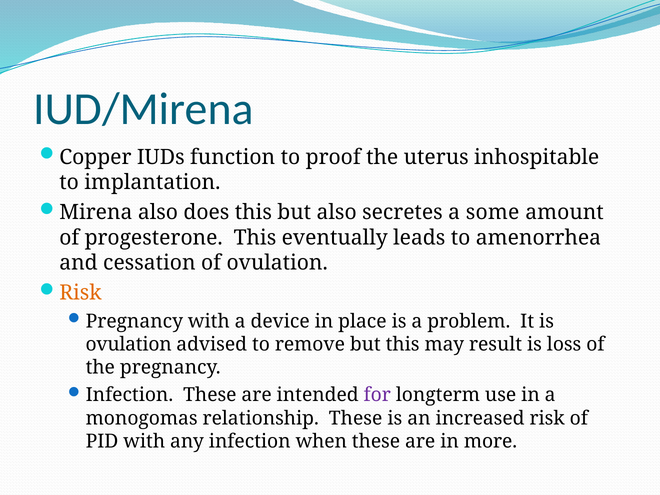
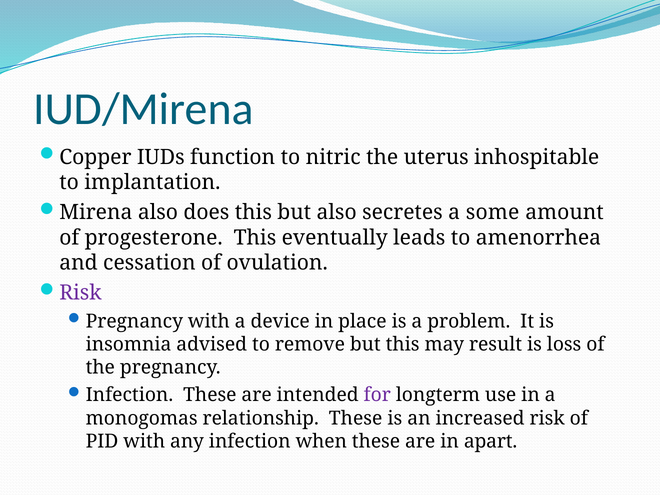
proof: proof -> nitric (333, 157)
Risk colour: orange -> purple (80, 293)
ovulation: ovulation -> insomnia (129, 345)
more: more -> apart (491, 441)
